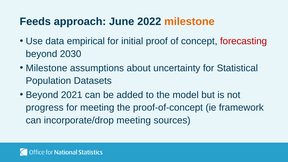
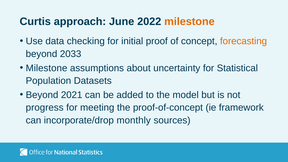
Feeds: Feeds -> Curtis (35, 21)
empirical: empirical -> checking (86, 41)
forecasting colour: red -> orange (244, 41)
2030: 2030 -> 2033 (71, 54)
incorporate/drop meeting: meeting -> monthly (134, 120)
